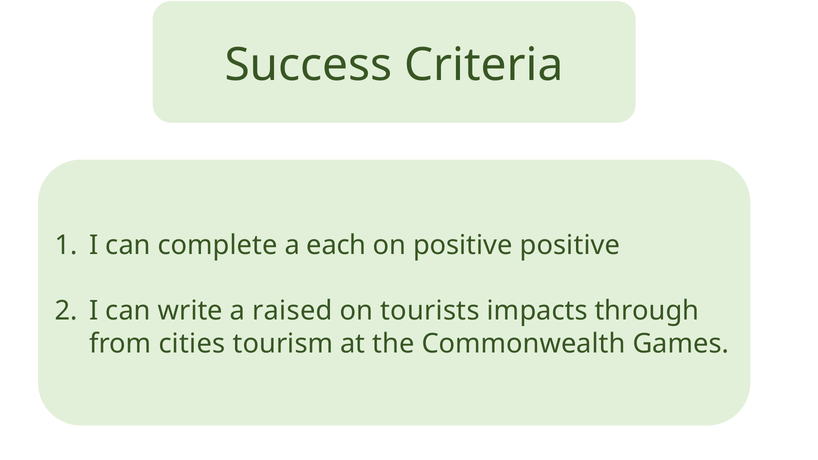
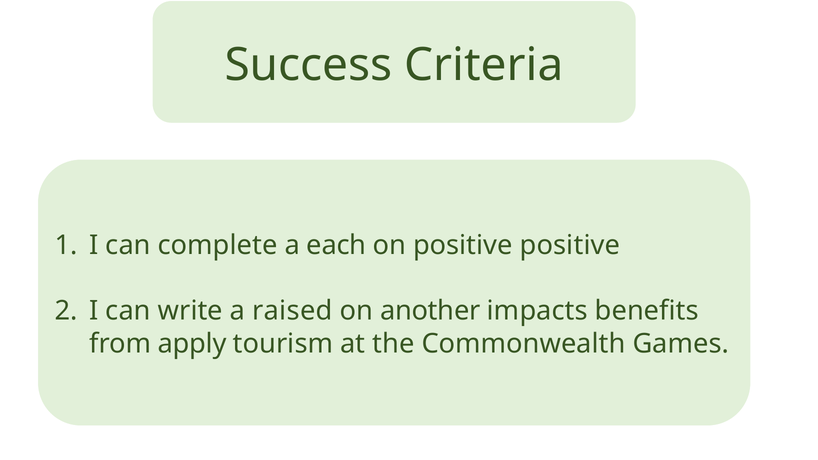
tourists: tourists -> another (430, 311)
through: through -> benefits (647, 311)
cities: cities -> apply (192, 344)
